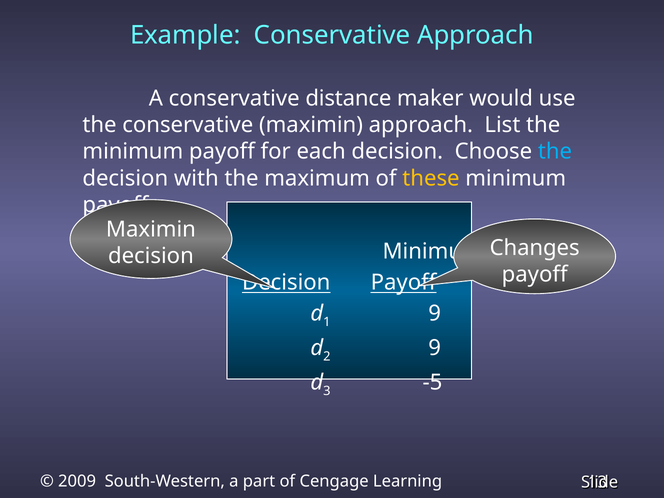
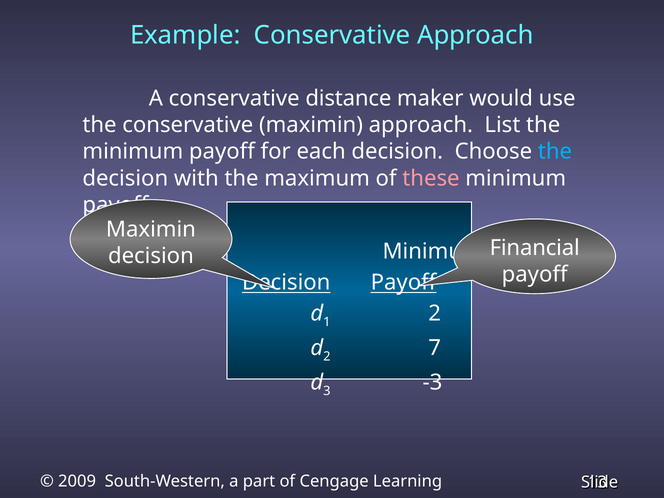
these colour: yellow -> pink (431, 178)
Changes: Changes -> Financial (535, 248)
9: 9 -> 2 (435, 313)
9: 9 -> 7 (435, 348)
-5: -5 -> -3 (432, 382)
